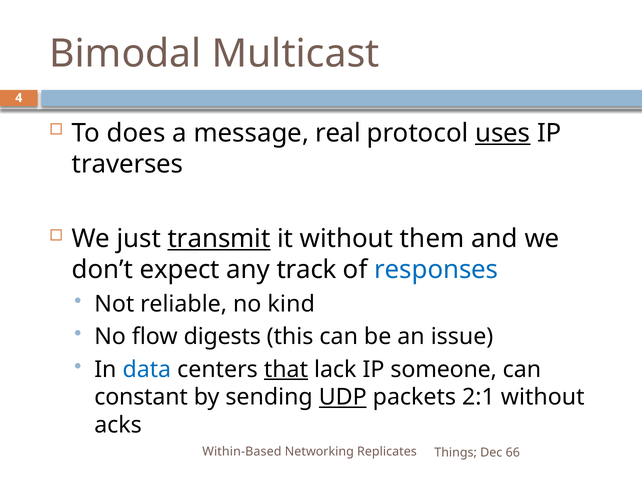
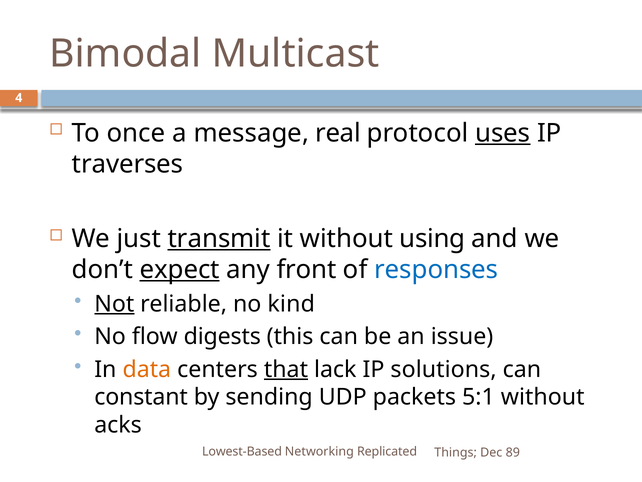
does: does -> once (136, 133)
them: them -> using (432, 238)
expect underline: none -> present (180, 269)
track: track -> front (307, 269)
Not underline: none -> present (114, 304)
data colour: blue -> orange (147, 369)
someone: someone -> solutions (444, 369)
UDP underline: present -> none (343, 397)
2:1: 2:1 -> 5:1 (478, 397)
Within-Based: Within-Based -> Lowest-Based (242, 451)
Replicates: Replicates -> Replicated (387, 451)
66: 66 -> 89 (513, 452)
